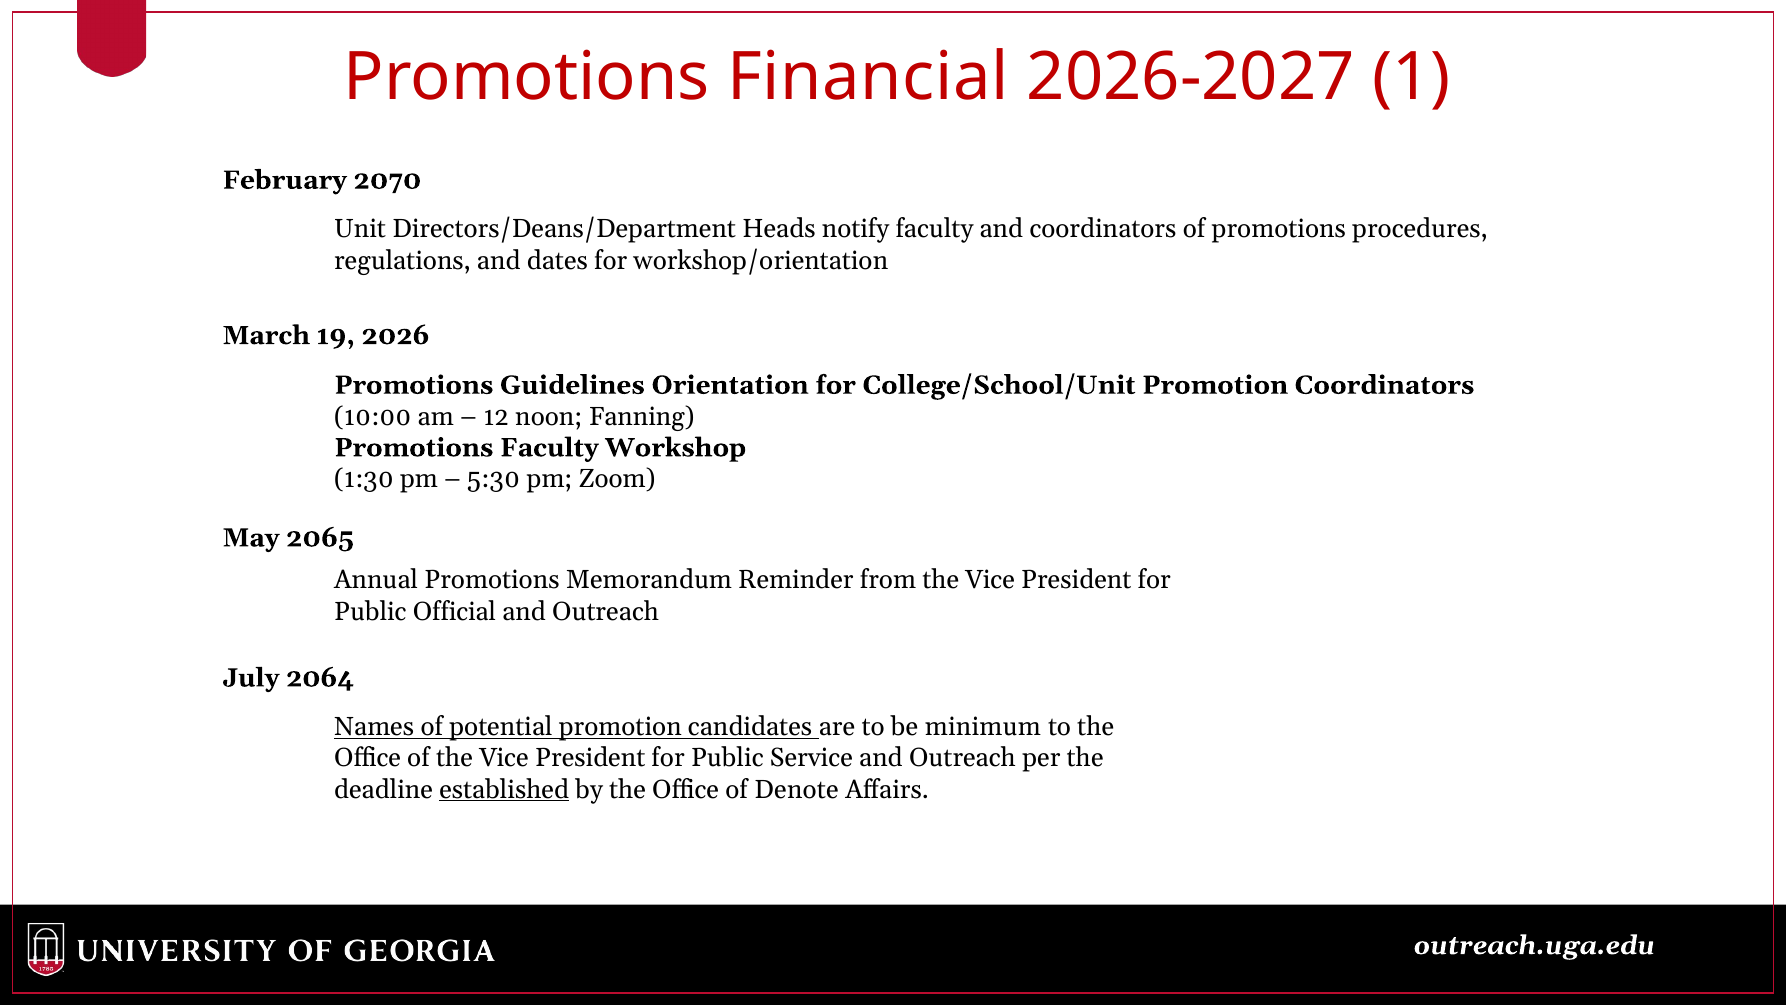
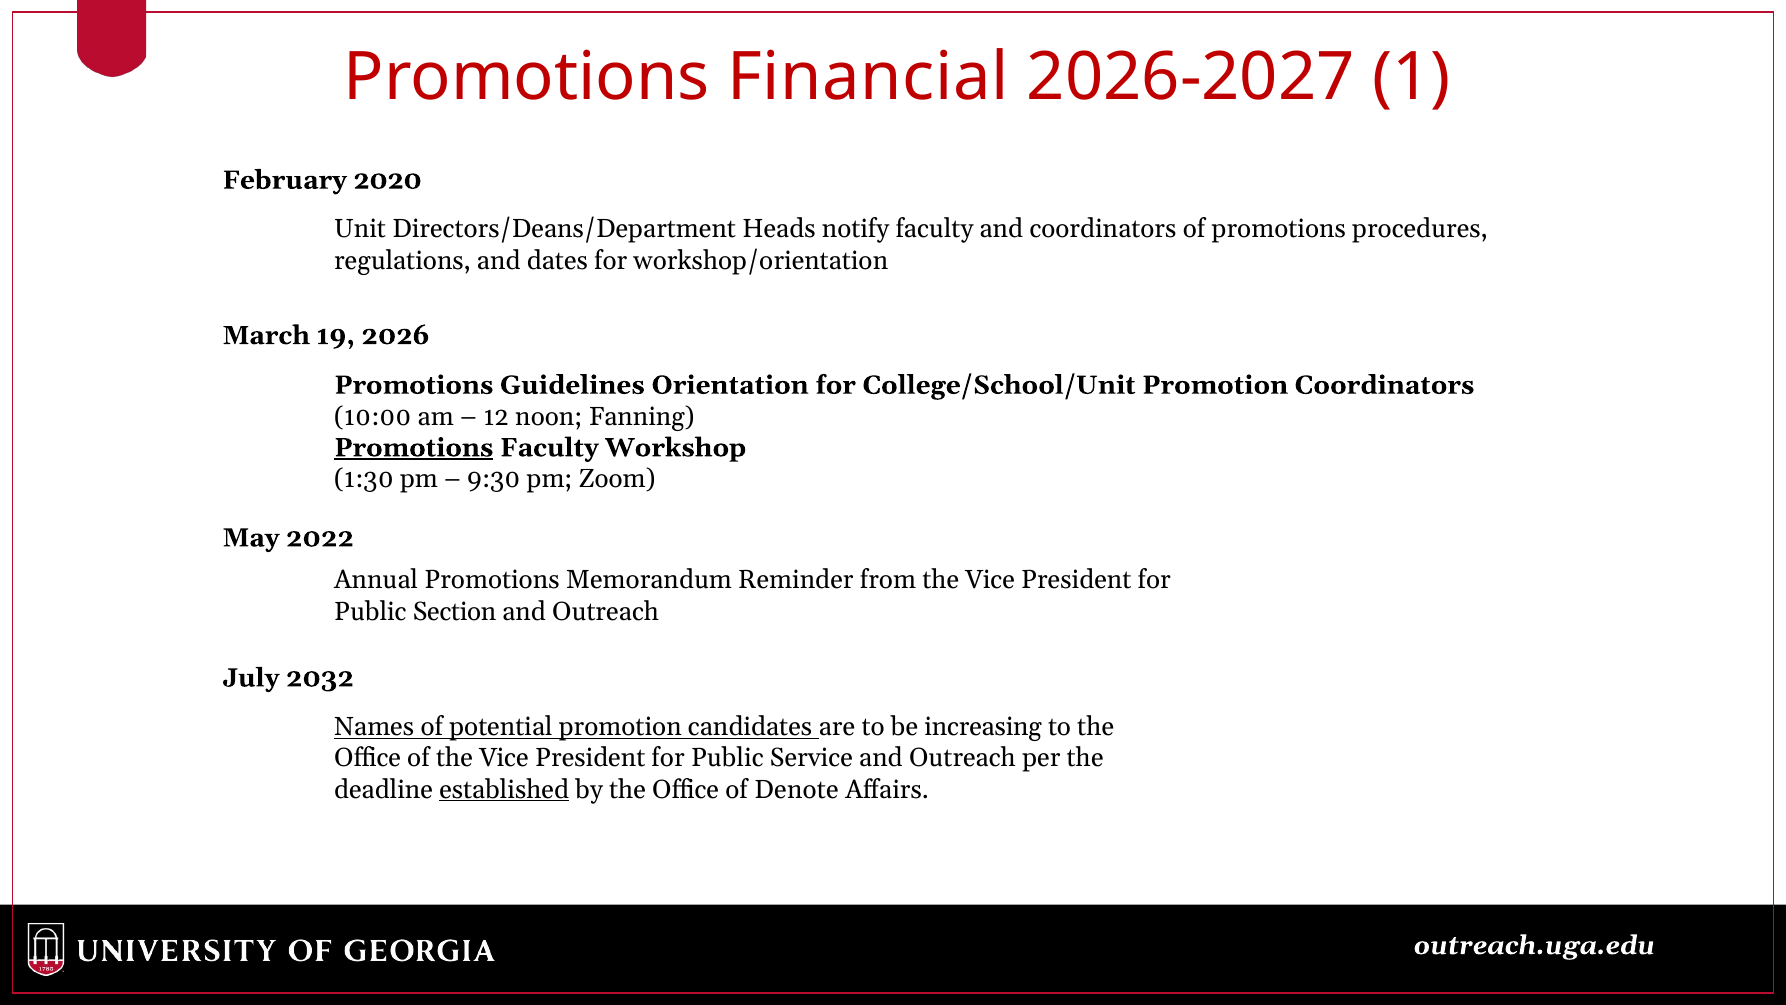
2070: 2070 -> 2020 (388, 180)
Promotions underline: none -> present (414, 448)
5:30: 5:30 -> 9:30 (494, 479)
2065: 2065 -> 2022 (320, 538)
Official: Official -> Section (455, 611)
2064: 2064 -> 2032 (320, 678)
minimum: minimum -> increasing (983, 727)
